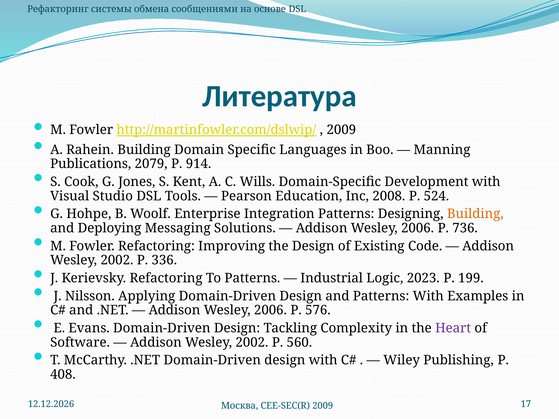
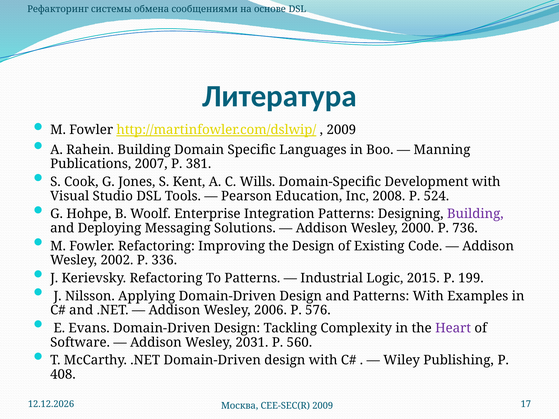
2079: 2079 -> 2007 (151, 164)
914: 914 -> 381 (199, 164)
Building colour: orange -> purple (475, 214)
2006: 2006 -> 2000 (418, 228)
2023: 2023 -> 2015 (423, 278)
2002: 2002 -> 2031 (252, 343)
